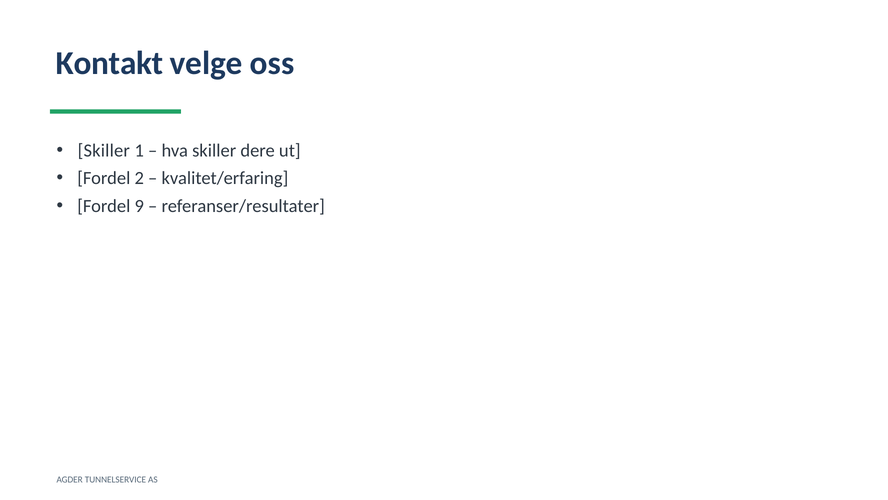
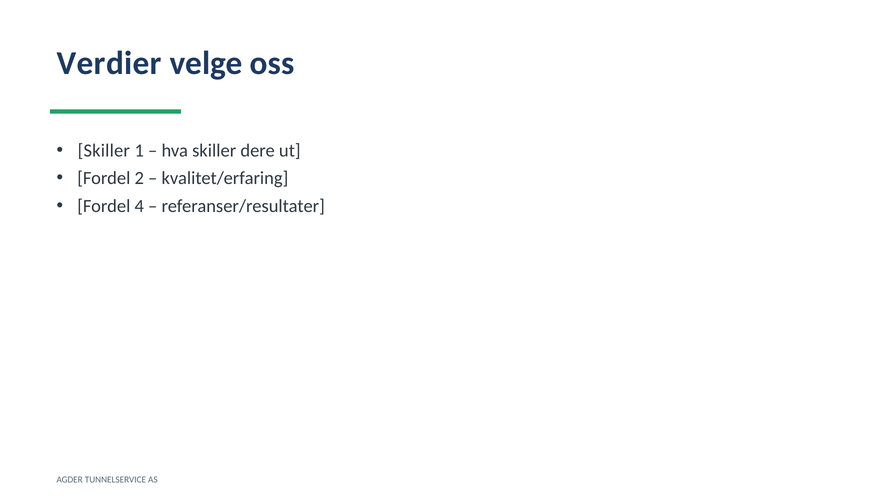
Kontakt: Kontakt -> Verdier (109, 63)
9: 9 -> 4 (139, 206)
